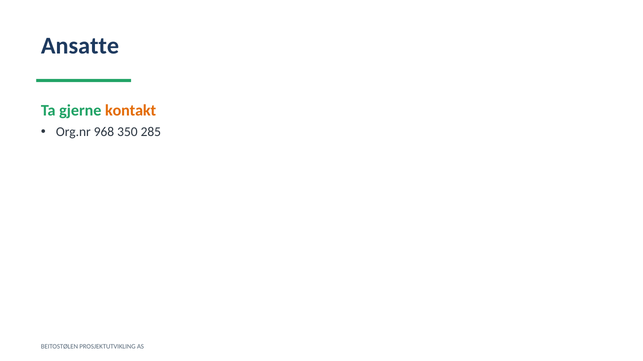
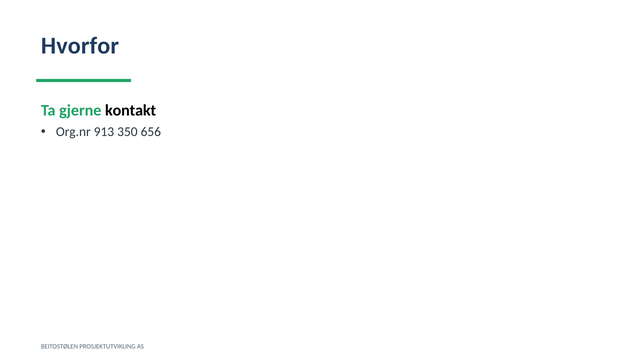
Ansatte: Ansatte -> Hvorfor (80, 46)
kontakt colour: orange -> black (131, 111)
968: 968 -> 913 (104, 132)
285: 285 -> 656 (151, 132)
